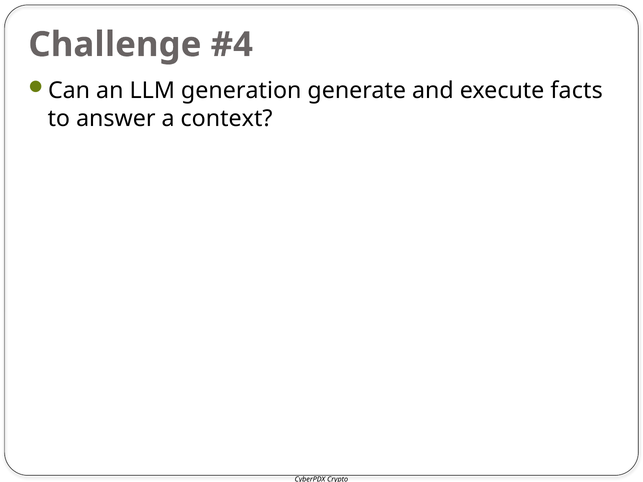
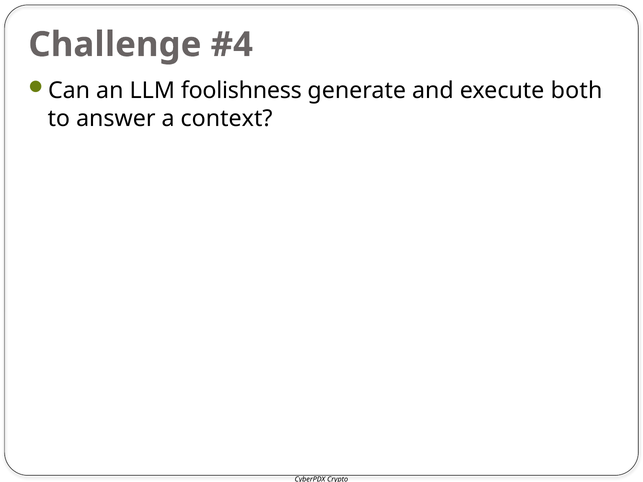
generation: generation -> foolishness (241, 91)
facts: facts -> both (577, 91)
